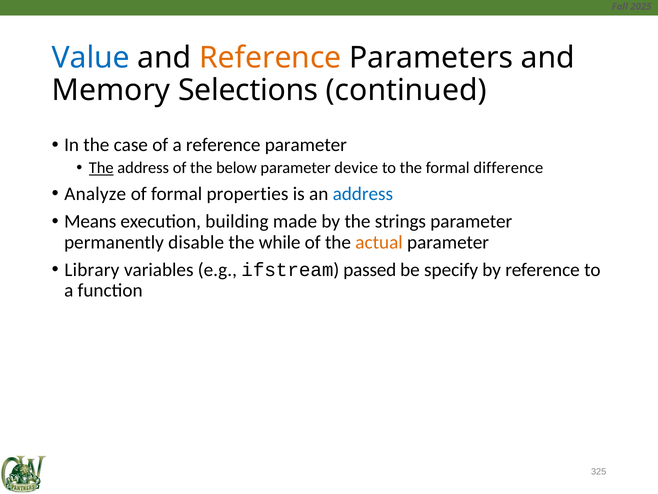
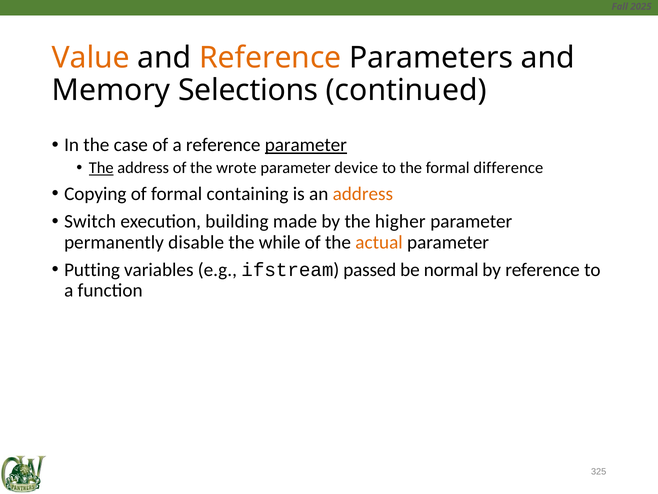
Value colour: blue -> orange (91, 57)
parameter underline: none -> present (306, 145)
below: below -> wrote (236, 168)
Analyze: Analyze -> Copying (95, 194)
properties: properties -> containing (247, 194)
address colour: blue -> orange (363, 194)
Means: Means -> Switch (90, 221)
strings: strings -> higher (400, 221)
Library: Library -> Putting (92, 270)
specify: specify -> normal (451, 270)
